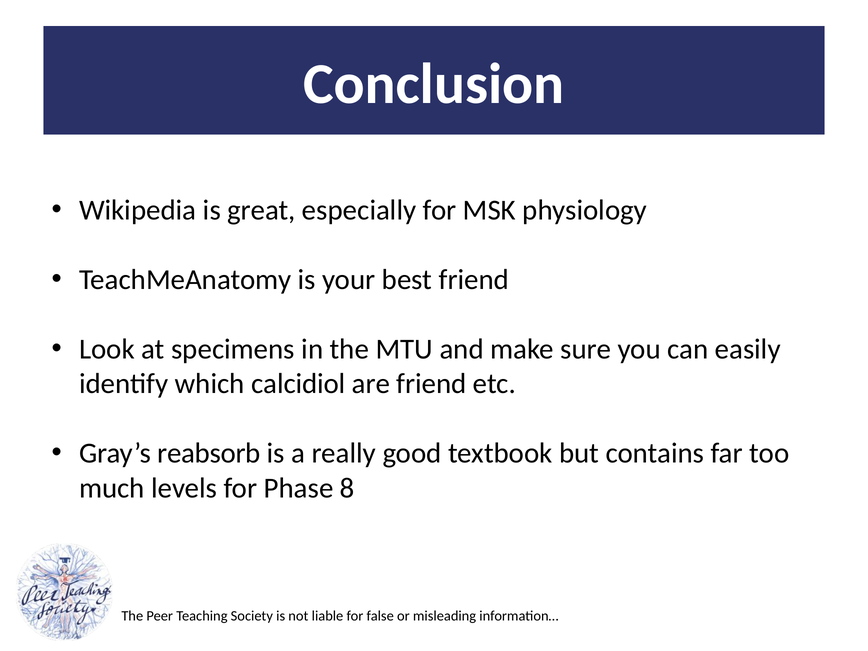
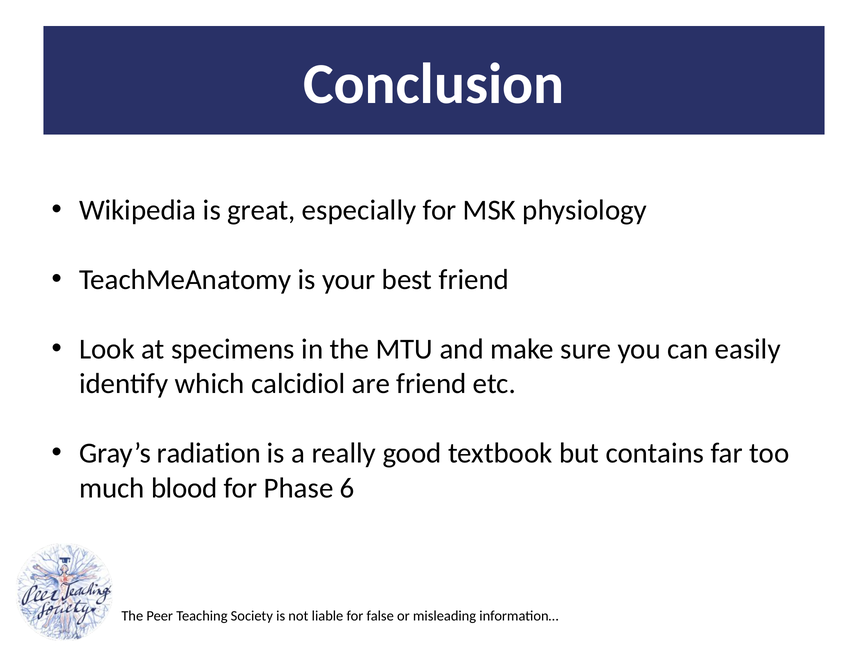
reabsorb: reabsorb -> radiation (209, 453)
levels: levels -> blood (184, 488)
8: 8 -> 6 (347, 488)
